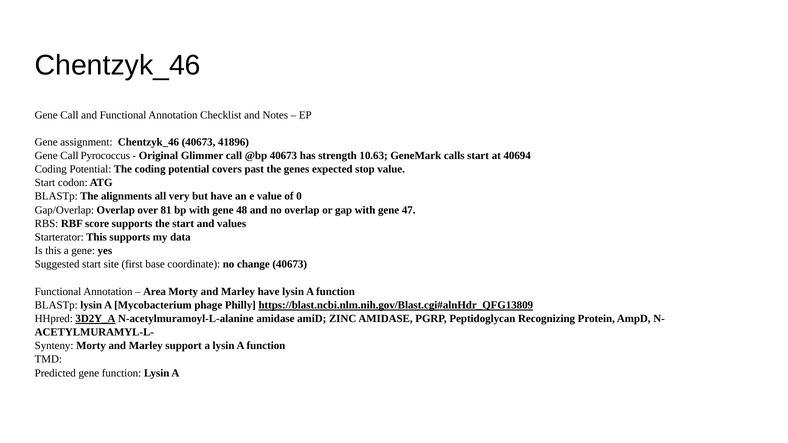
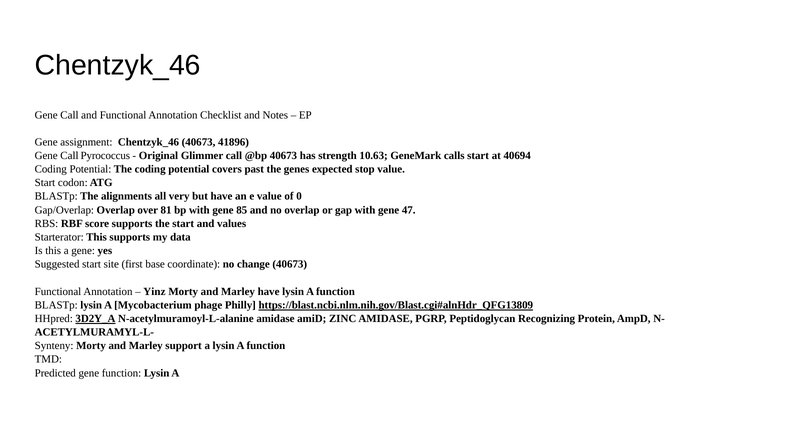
48: 48 -> 85 (242, 210)
Area: Area -> Yinz (154, 292)
